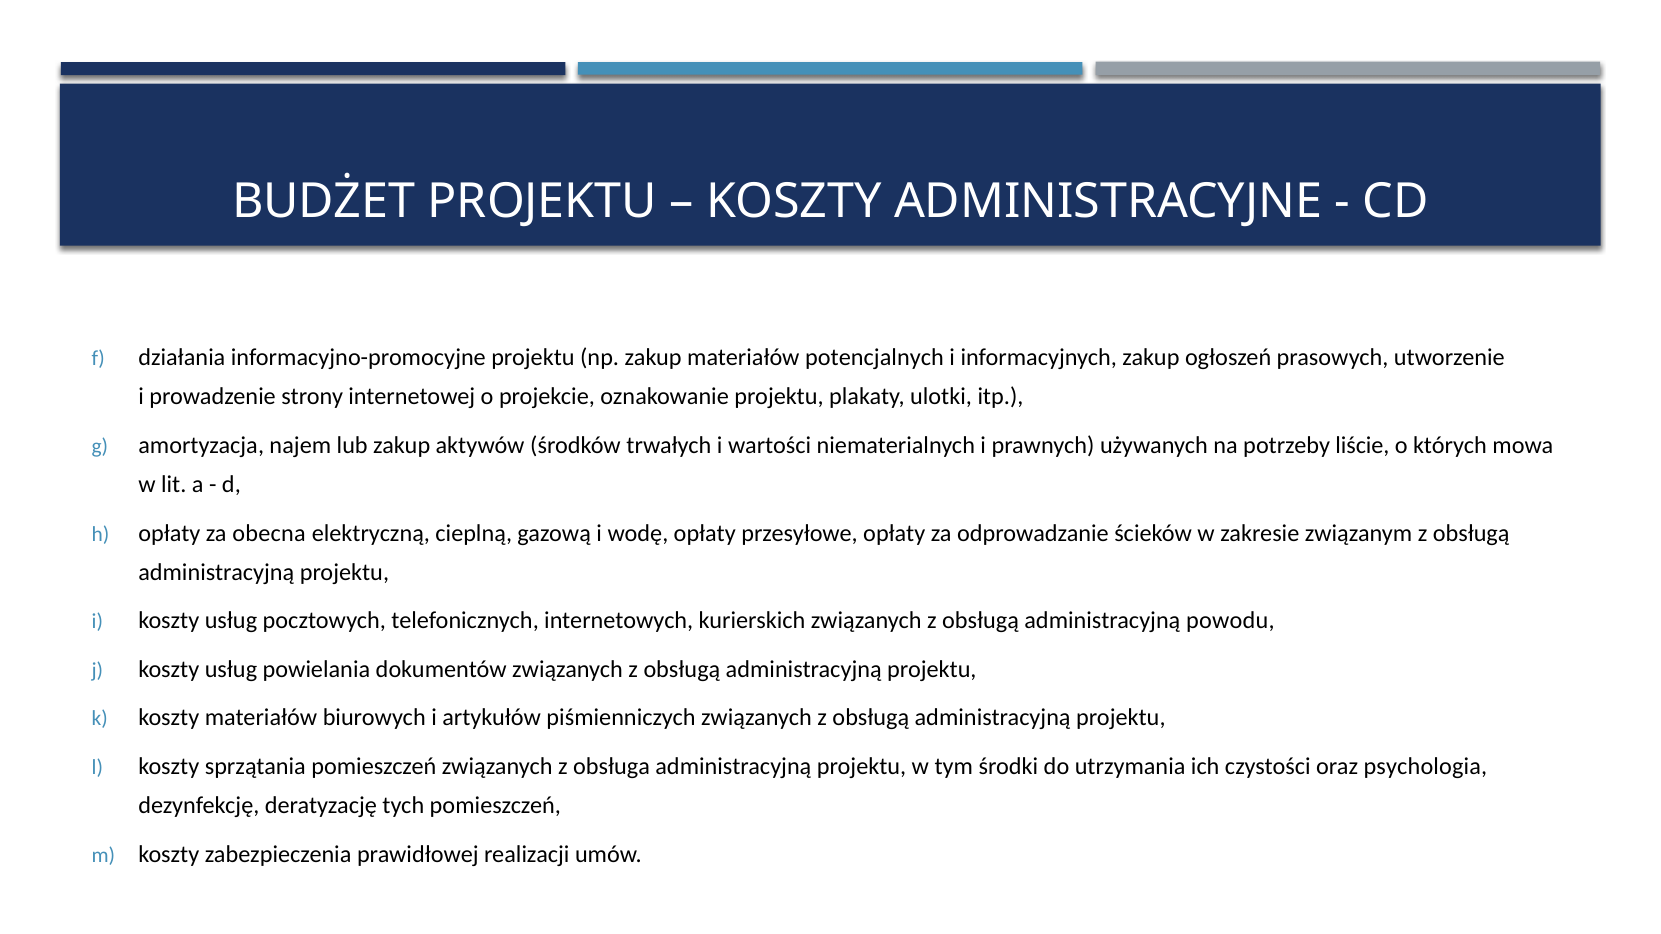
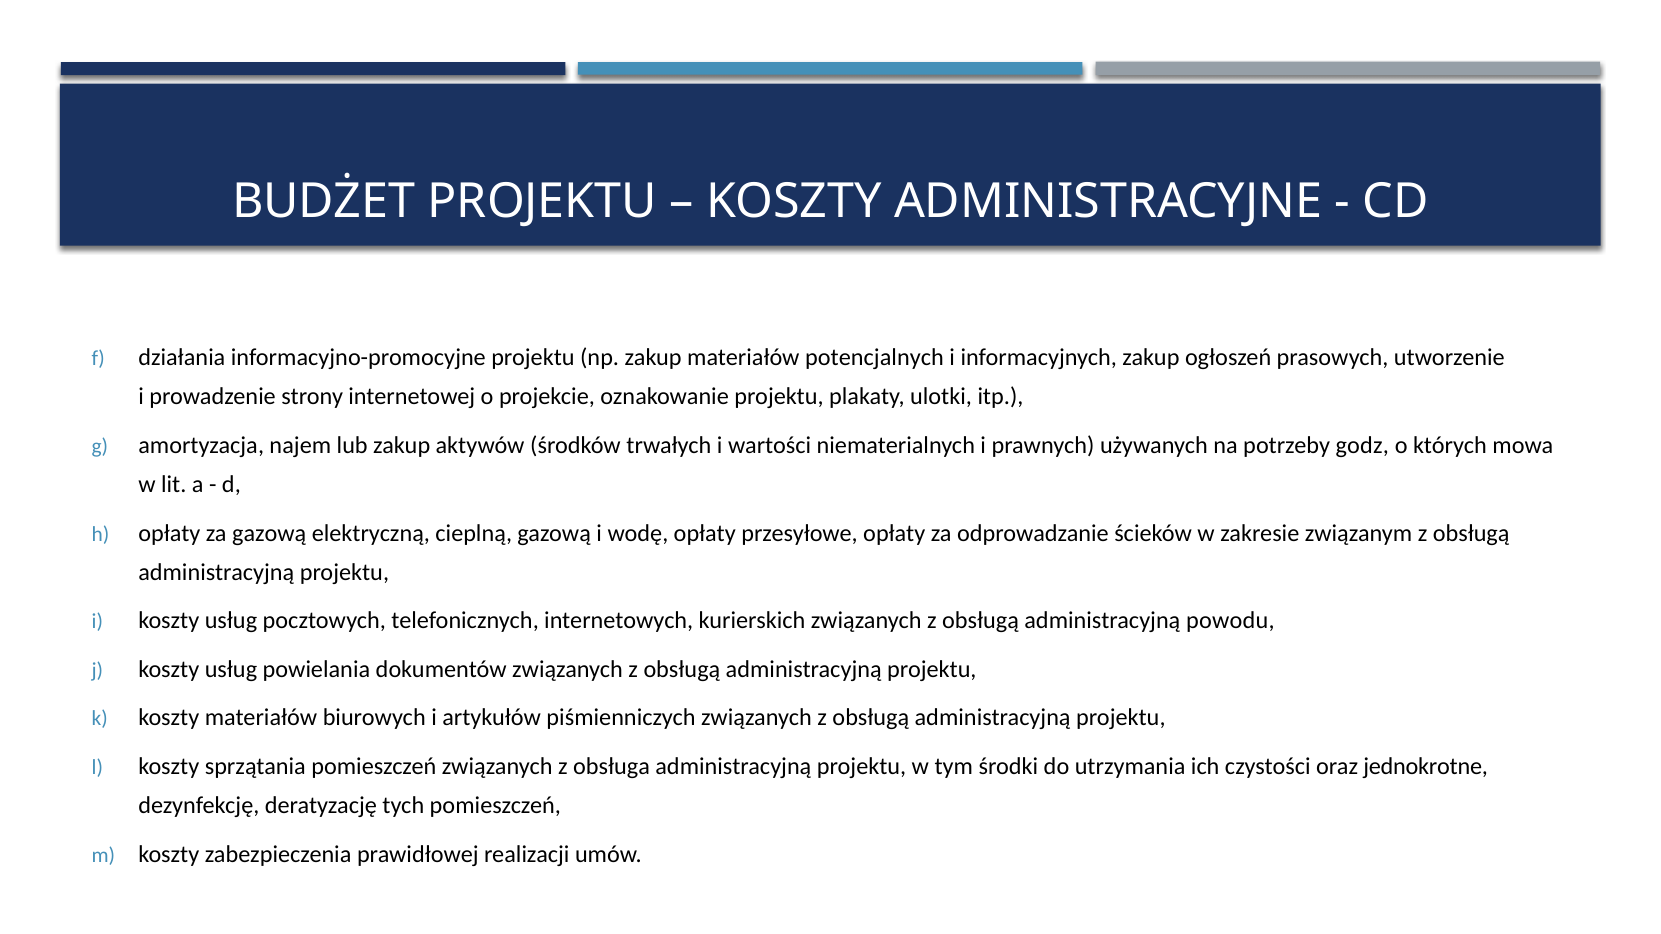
liście: liście -> godz (1362, 445)
za obecna: obecna -> gazową (269, 533)
psychologia: psychologia -> jednokrotne (1426, 767)
